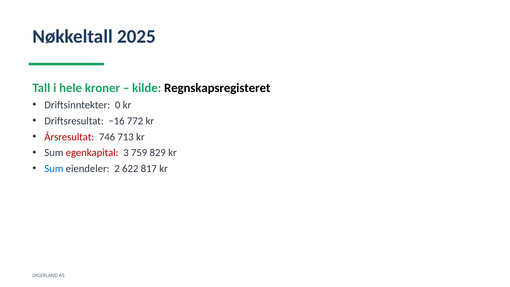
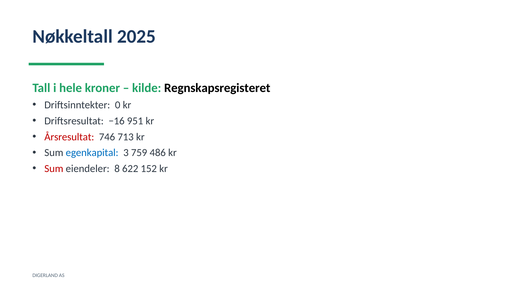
772: 772 -> 951 (135, 121)
egenkapital colour: red -> blue (92, 153)
829: 829 -> 486 (158, 153)
Sum colour: blue -> red (54, 169)
2: 2 -> 8 (117, 169)
817: 817 -> 152 (149, 169)
